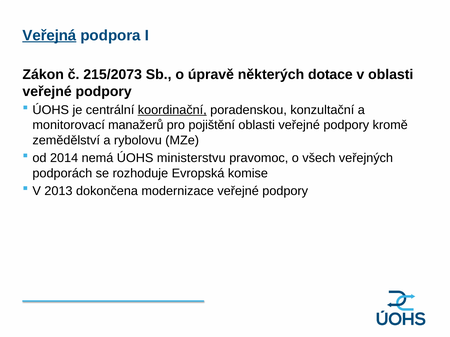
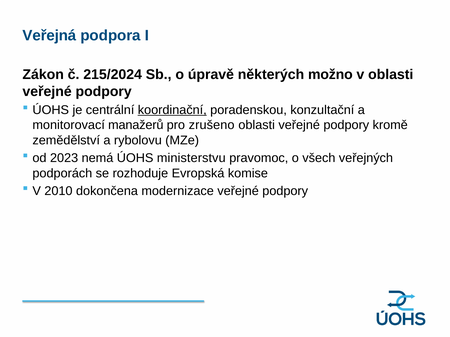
Veřejná underline: present -> none (49, 35)
215/2073: 215/2073 -> 215/2024 (113, 75)
dotace: dotace -> možno (330, 75)
pojištění: pojištění -> zrušeno (212, 125)
2014: 2014 -> 2023 (64, 158)
2013: 2013 -> 2010 (58, 191)
